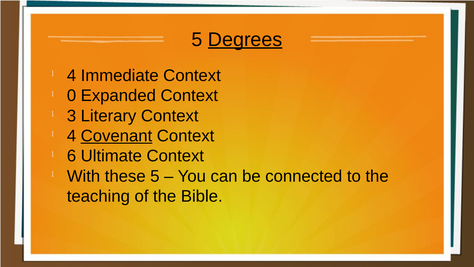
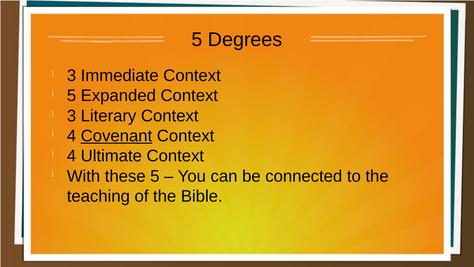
Degrees underline: present -> none (245, 39)
4: 4 -> 3 (72, 76)
0: 0 -> 5 (72, 96)
6: 6 -> 4 (72, 156)
